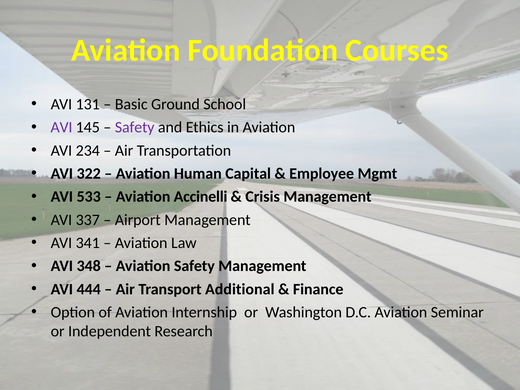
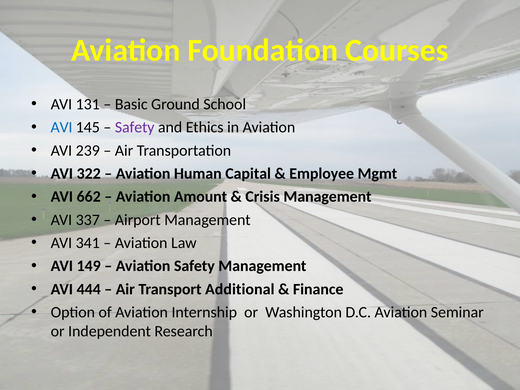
AVI colour: purple -> blue (61, 127)
234: 234 -> 239 (88, 150)
533: 533 -> 662 (89, 197)
Accinelli: Accinelli -> Amount (201, 197)
348: 348 -> 149 (89, 266)
